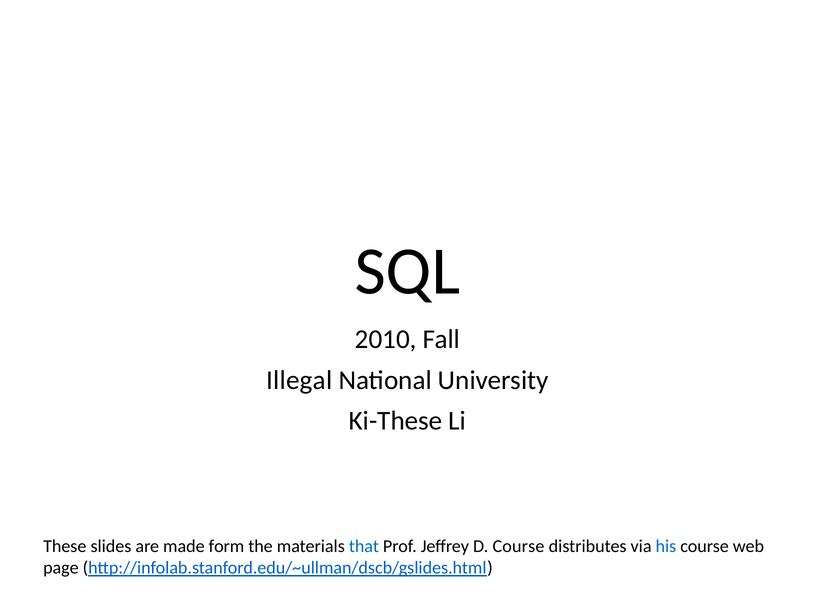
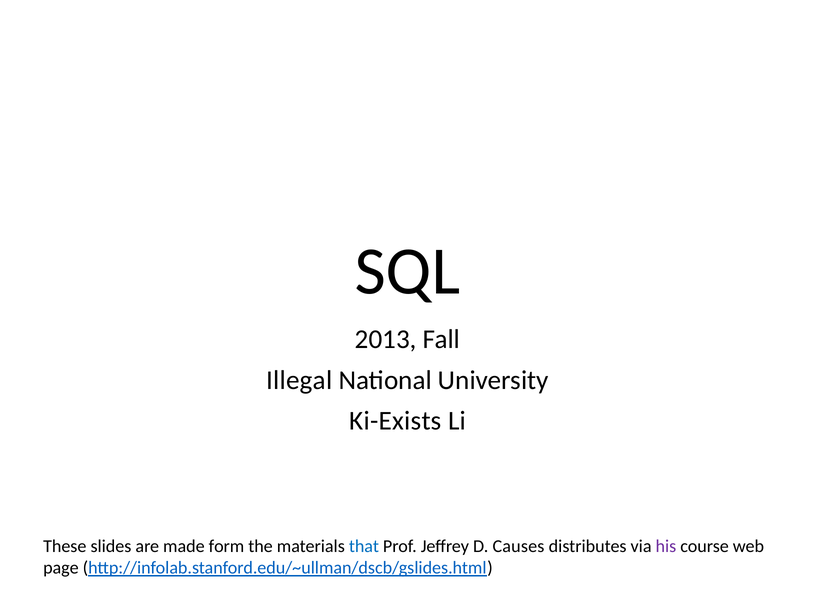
2010: 2010 -> 2013 (386, 340)
Ki-These: Ki-These -> Ki-Exists (395, 421)
D Course: Course -> Causes (518, 546)
his colour: blue -> purple (666, 546)
